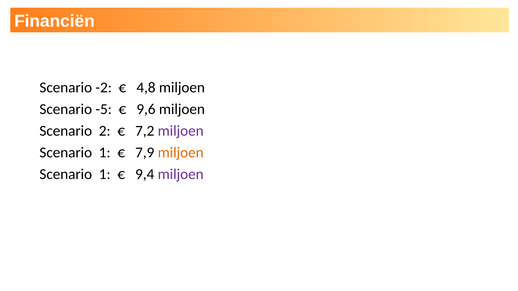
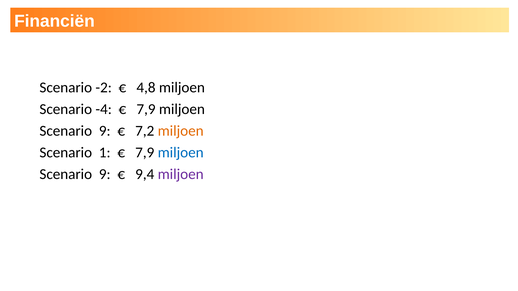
-5: -5 -> -4 (104, 109)
9,6: 9,6 -> 7,9 (146, 109)
2: 2 -> 9 (105, 131)
miljoen colour: purple -> orange (181, 131)
miljoen colour: orange -> blue (181, 153)
1: 1 -> 9 (105, 174)
